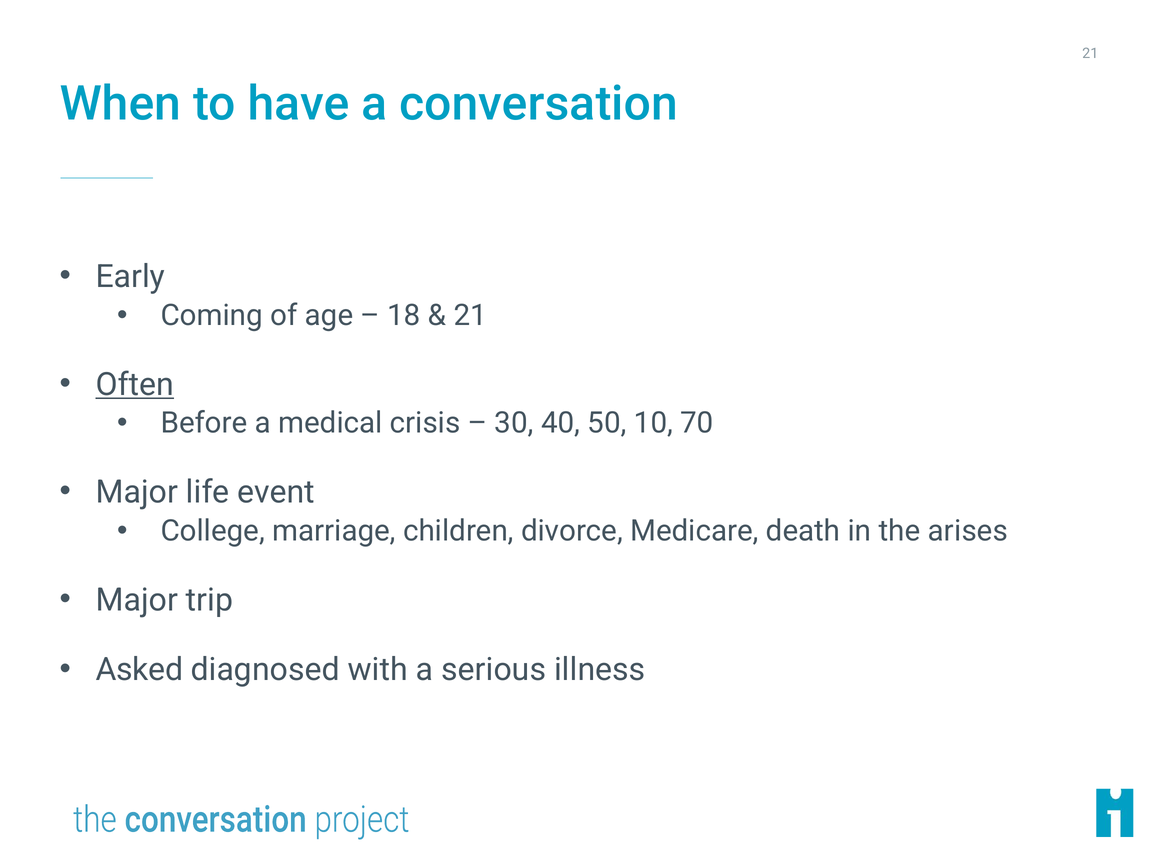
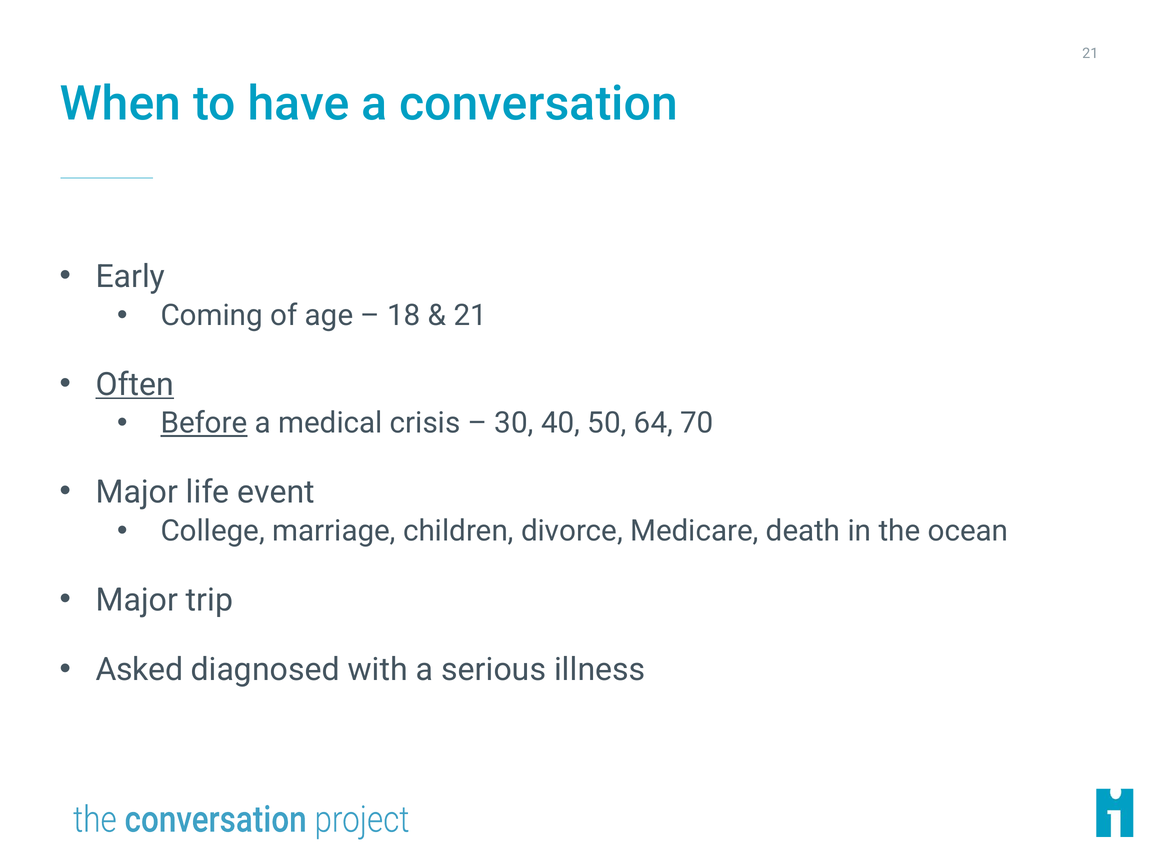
Before underline: none -> present (204, 423)
10: 10 -> 64 (653, 423)
arises: arises -> ocean (968, 531)
